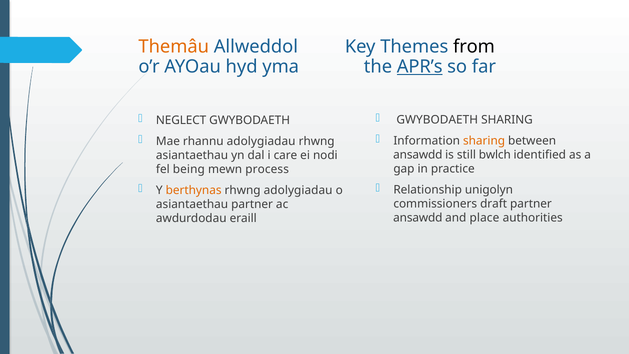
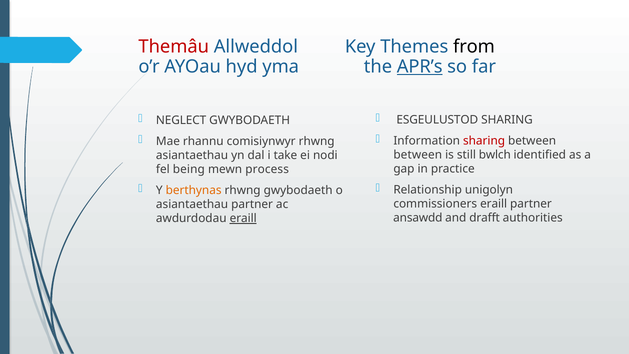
Themâu colour: orange -> red (174, 47)
GWYBODAETH: GWYBODAETH -> ESGEULUSTOD (437, 120)
sharing colour: orange -> red (484, 141)
rhannu adolygiadau: adolygiadau -> comisiynwyr (261, 141)
ansawdd: ansawdd -> between (418, 155)
care: care -> take (285, 155)
rhwng adolygiadau: adolygiadau -> gwybodaeth (298, 190)
commissioners draft: draft -> eraill (494, 204)
place: place -> drafft (485, 218)
eraill underline: none -> present (243, 218)
